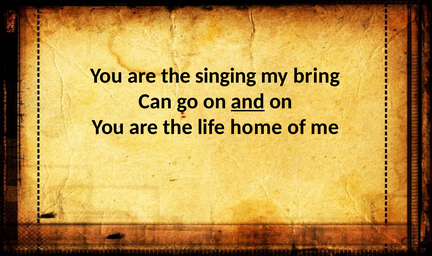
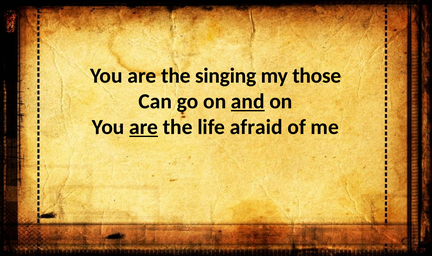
bring: bring -> those (317, 76)
are underline: none -> present (144, 127)
home: home -> afraid (256, 127)
